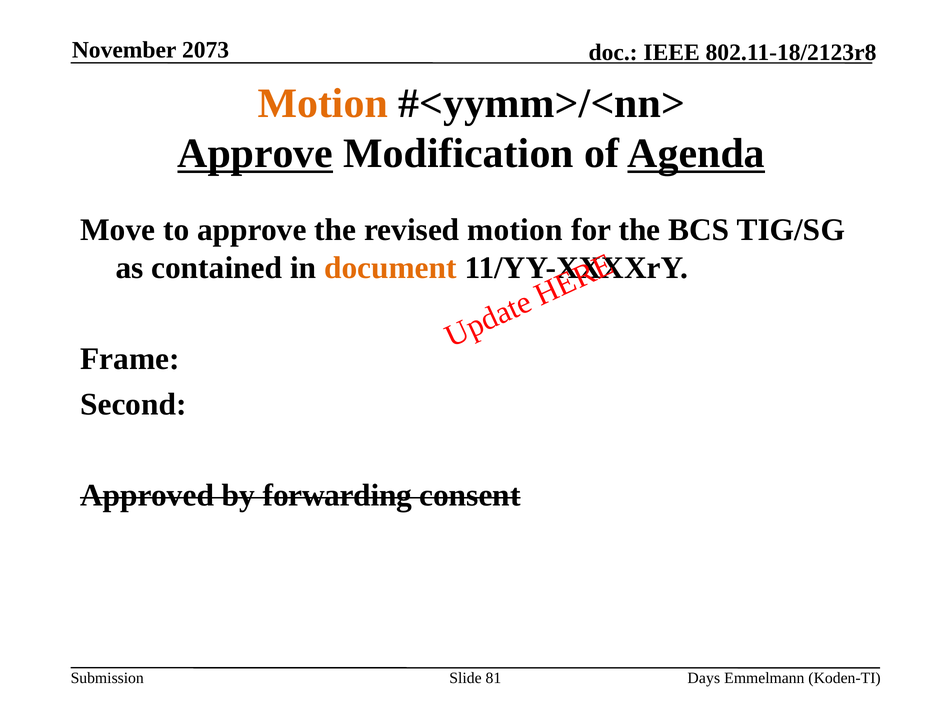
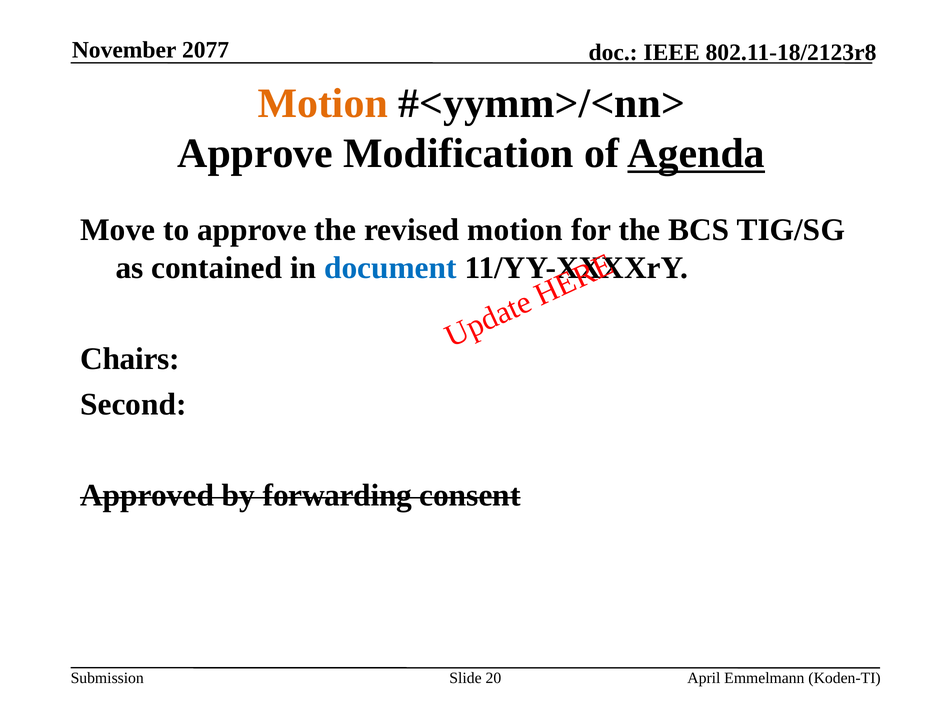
2073: 2073 -> 2077 (206, 50)
Approve underline: present -> none (255, 154)
document colour: orange -> blue (390, 268)
Frame: Frame -> Chairs (130, 359)
81: 81 -> 20 (493, 678)
Days: Days -> April (704, 678)
